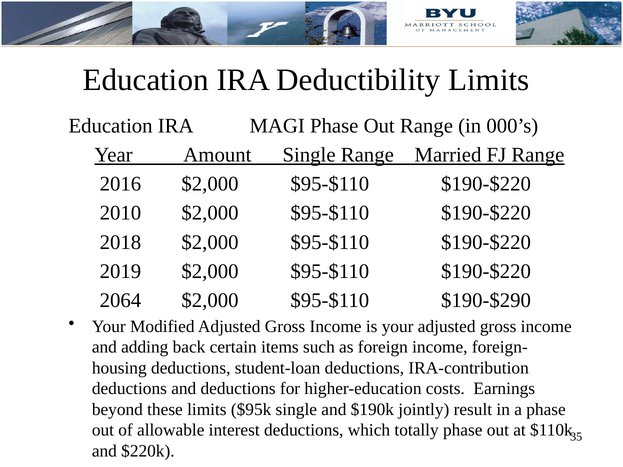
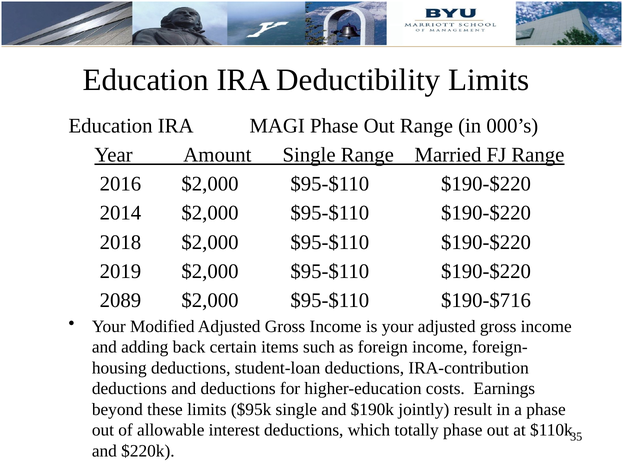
2010: 2010 -> 2014 (120, 213)
2064: 2064 -> 2089 (120, 300)
$190-$290: $190-$290 -> $190-$716 (486, 300)
